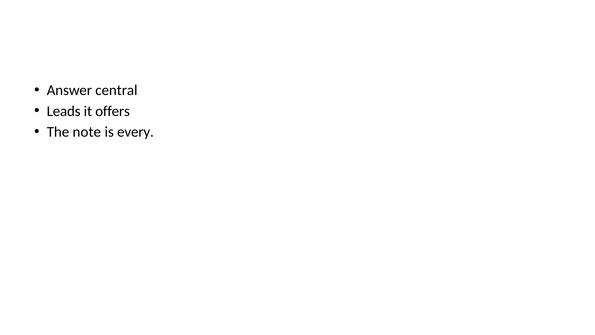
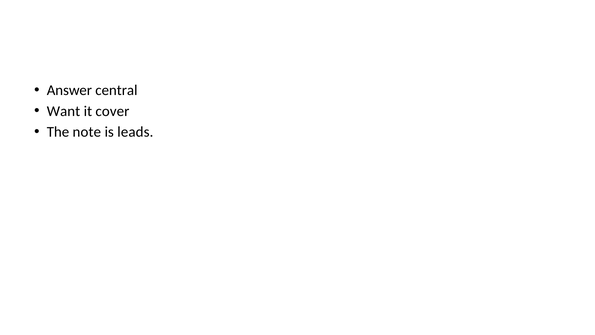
Leads: Leads -> Want (63, 111)
offers: offers -> cover (112, 111)
every: every -> leads (135, 132)
